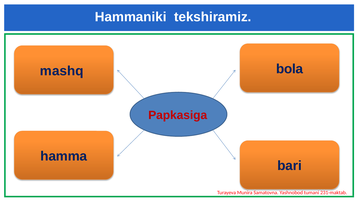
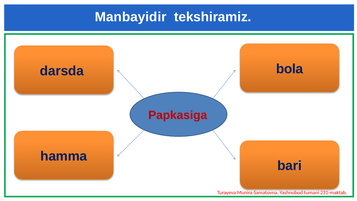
Hammaniki: Hammaniki -> Manbayidir (131, 17)
mashq: mashq -> darsda (62, 71)
